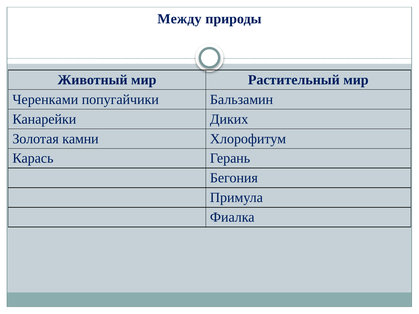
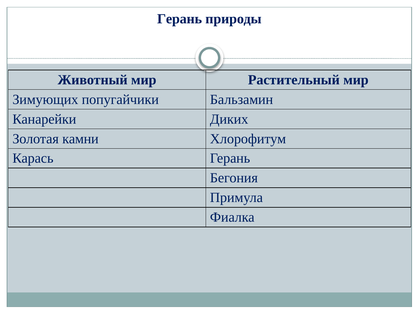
Между: Между -> Герань (180, 19)
Черенками: Черенками -> Зимующих (45, 100)
